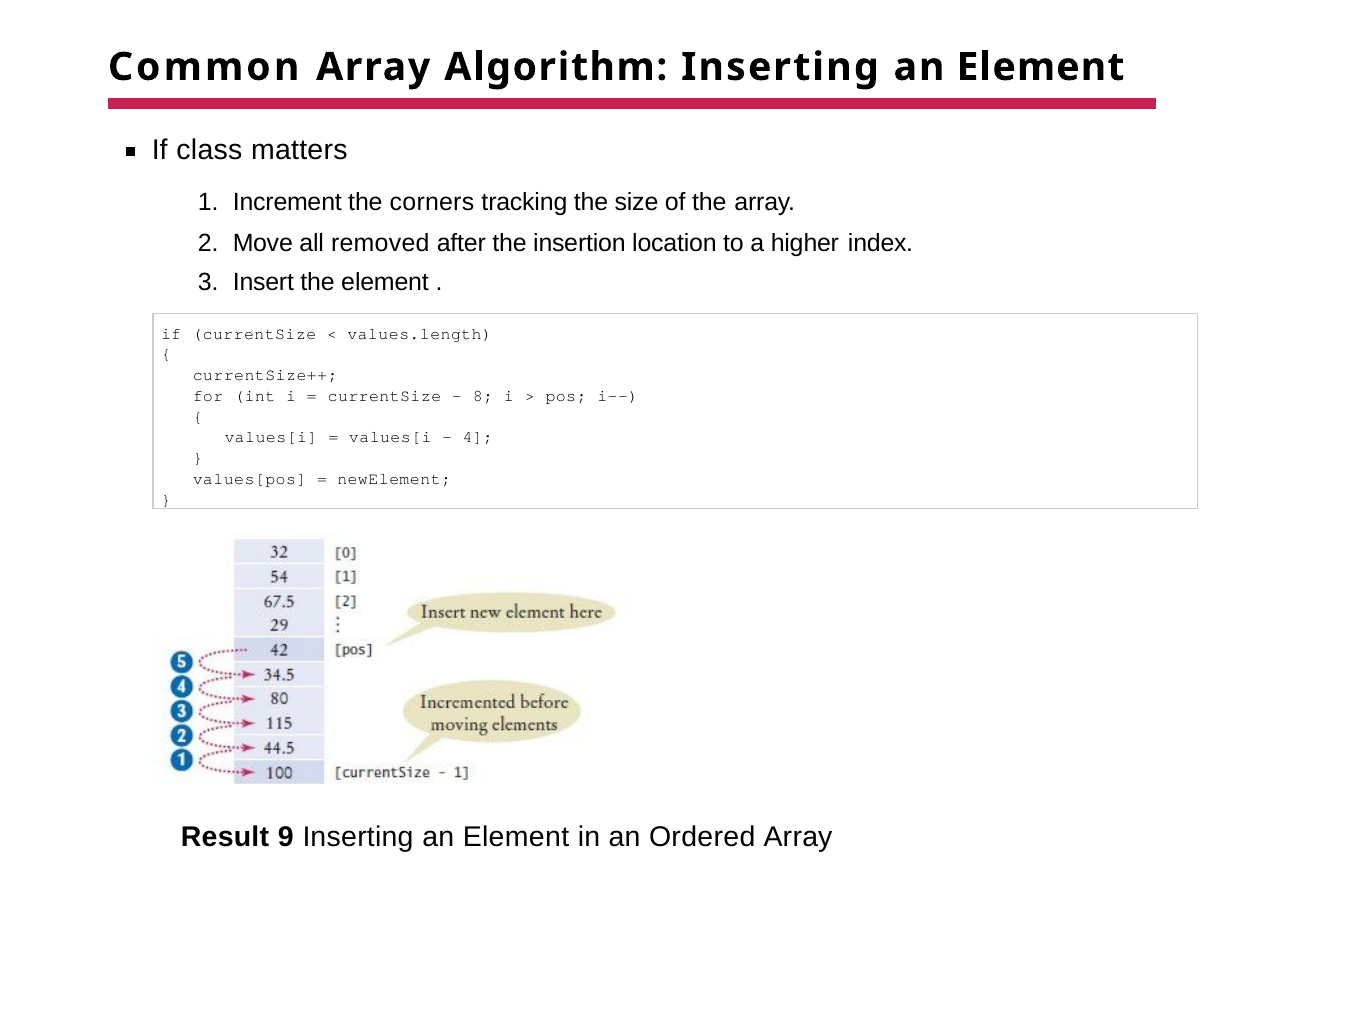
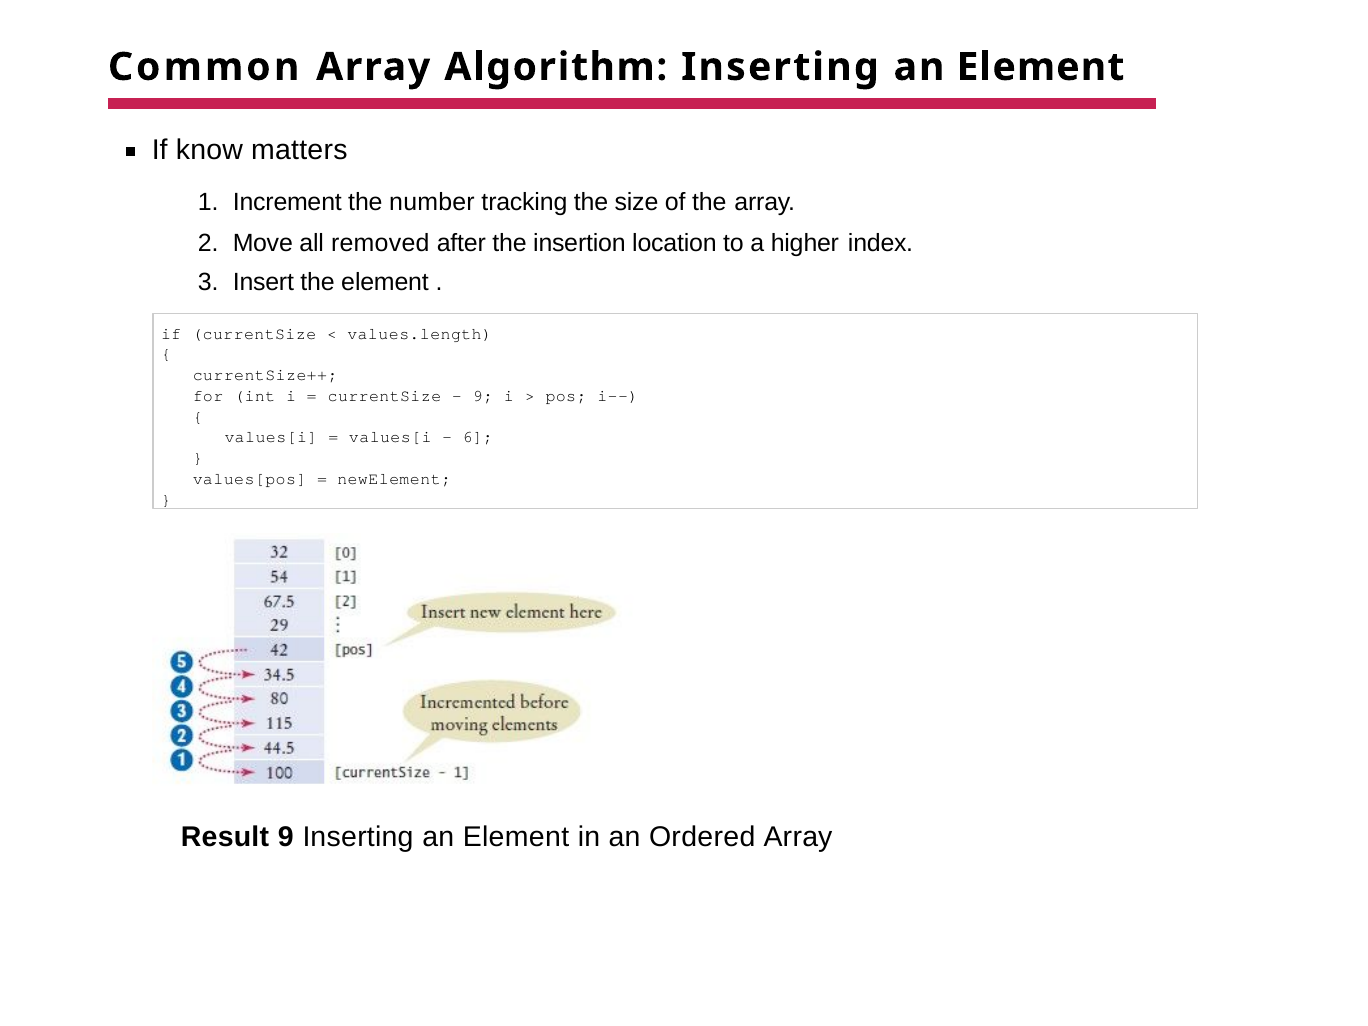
class: class -> know (209, 151)
corners: corners -> number (432, 203)
8: 8 -> 9 (483, 396)
4: 4 -> 6 (478, 437)
